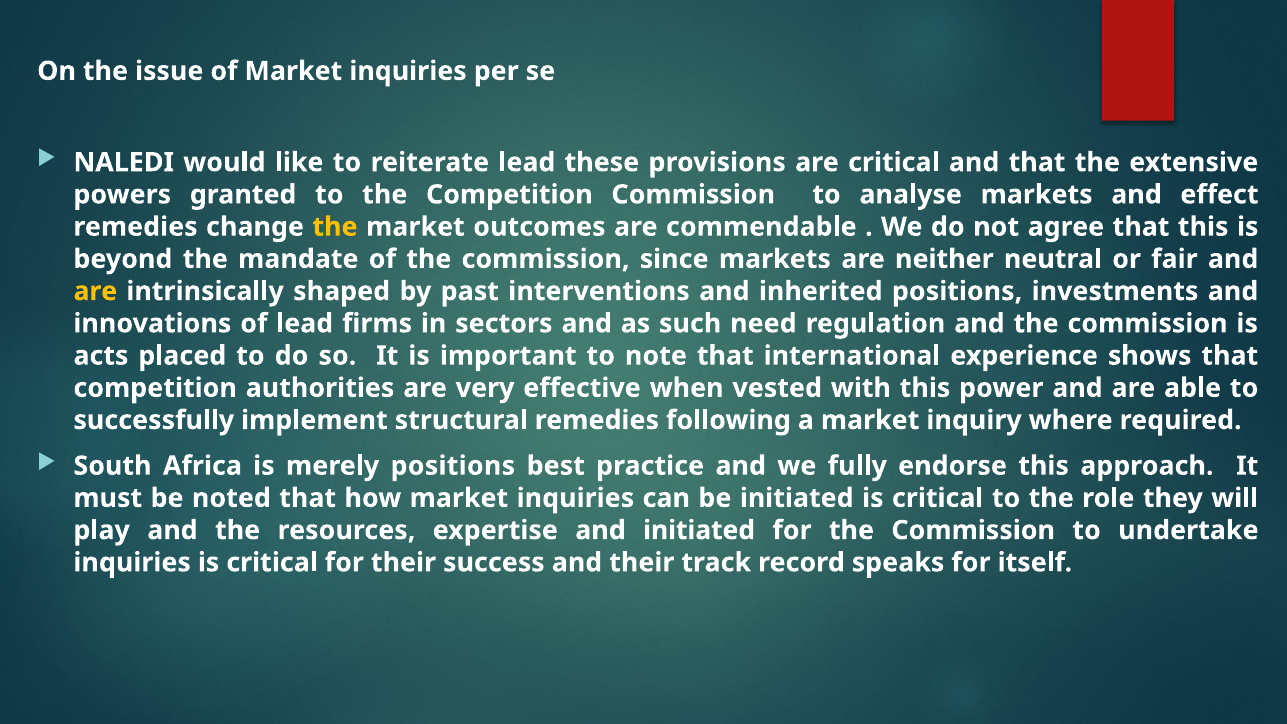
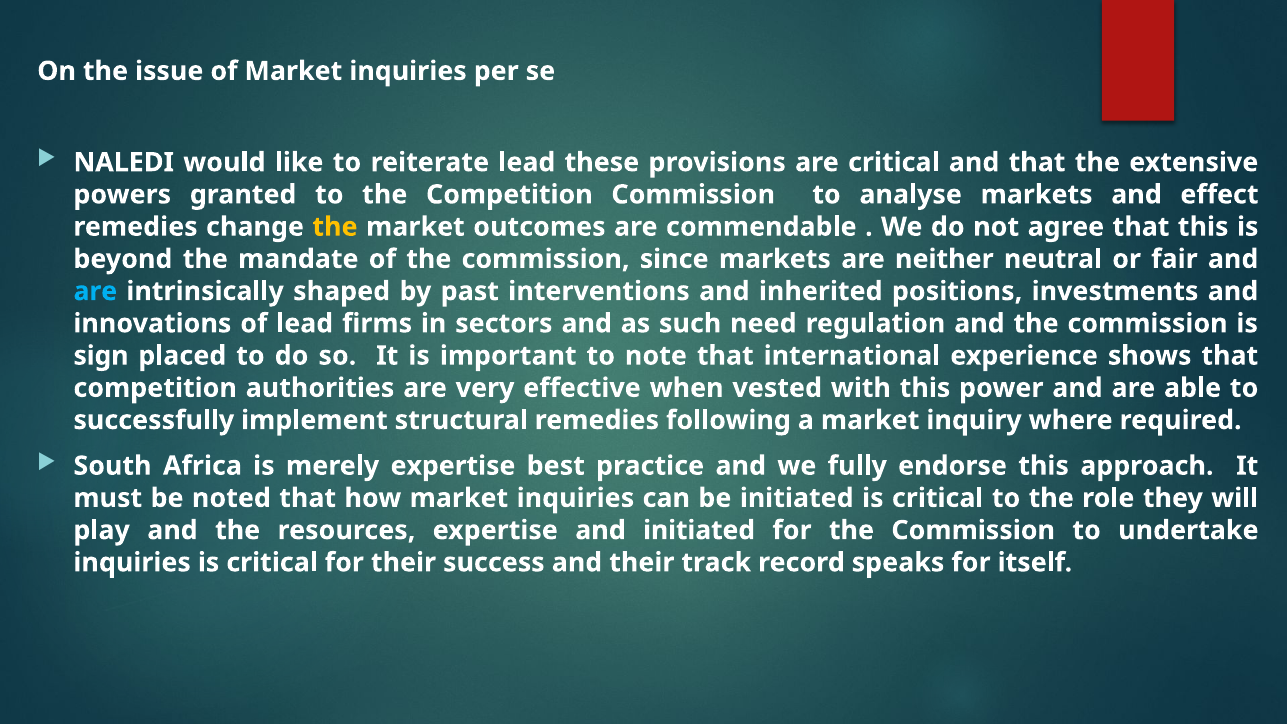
are colour: yellow -> light blue (95, 291)
acts: acts -> sign (101, 356)
merely positions: positions -> expertise (453, 466)
